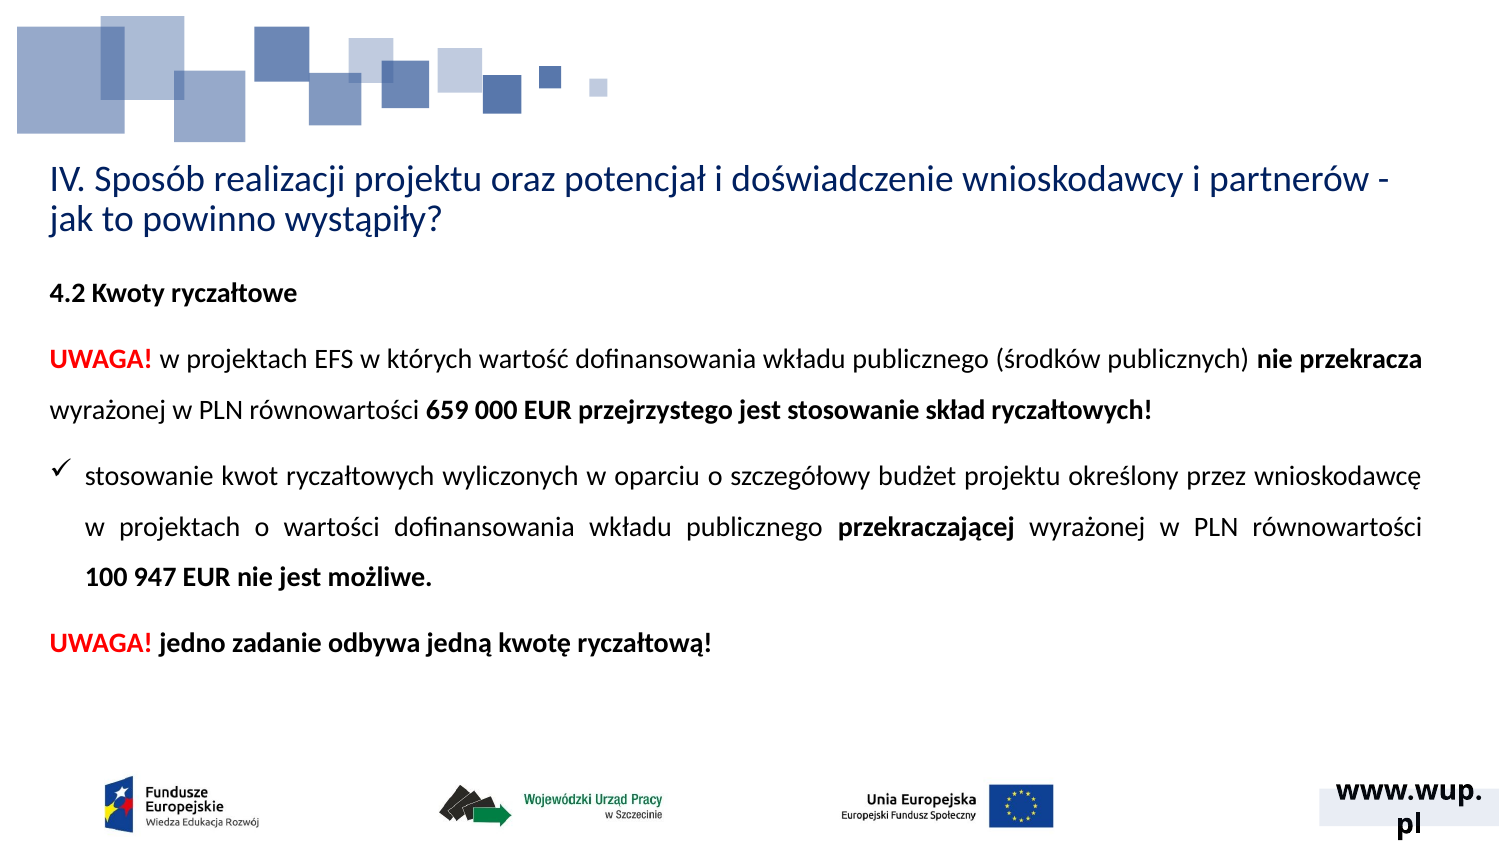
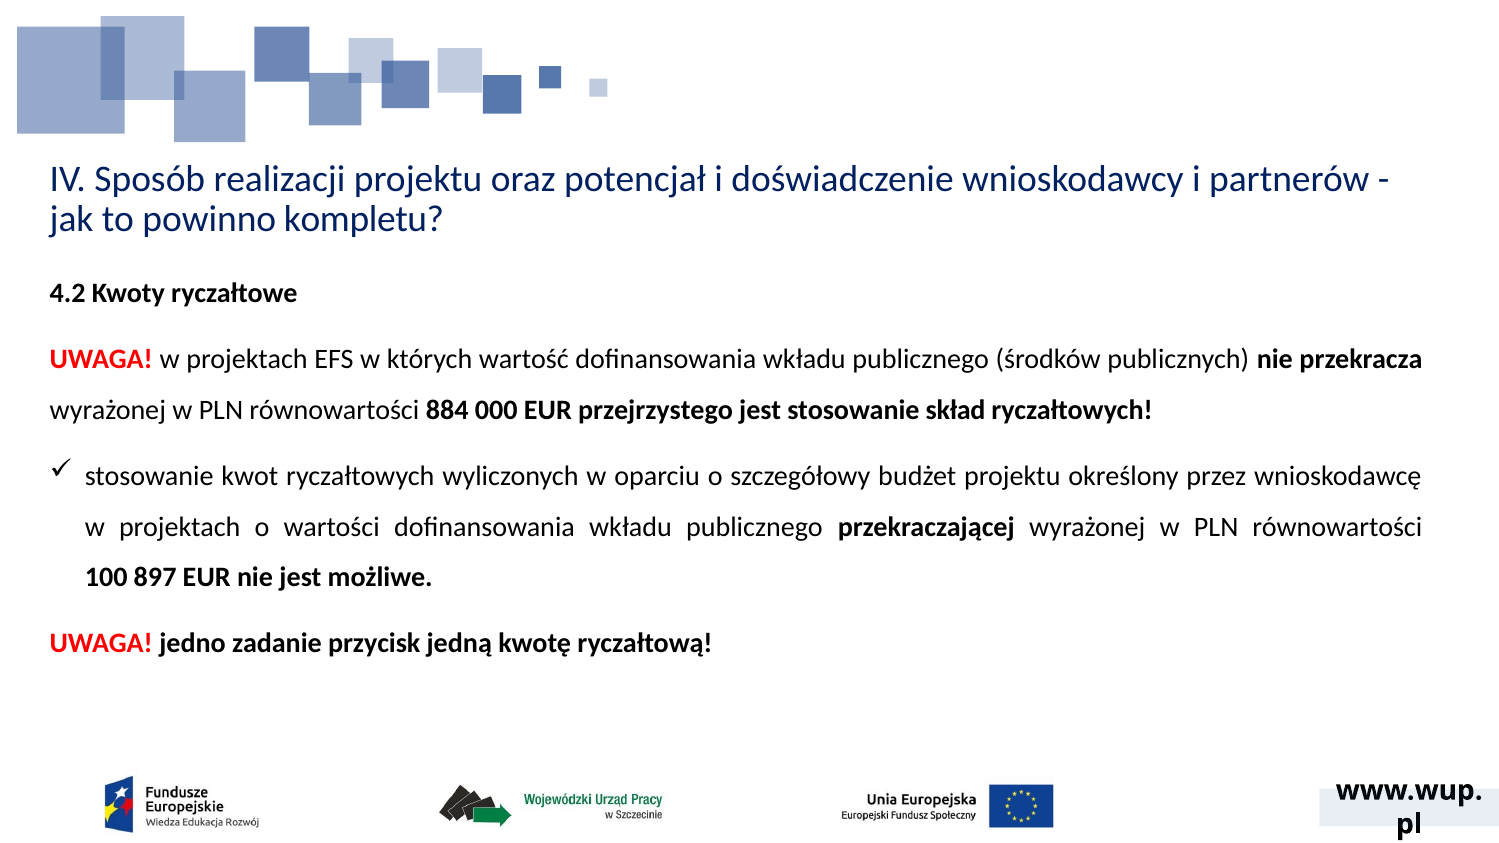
wystąpiły: wystąpiły -> kompletu (364, 220)
659: 659 -> 884 (447, 410)
947: 947 -> 897 (155, 577)
odbywa: odbywa -> przycisk (374, 644)
